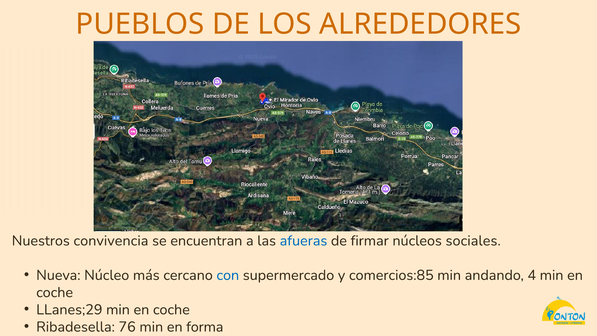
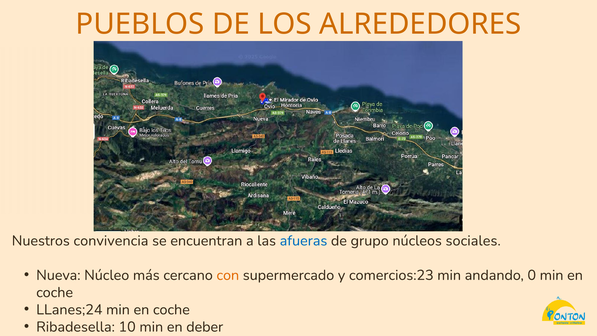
firmar: firmar -> grupo (370, 241)
con colour: blue -> orange (228, 275)
comercios:85: comercios:85 -> comercios:23 (391, 275)
4: 4 -> 0 (532, 275)
LLanes;29: LLanes;29 -> LLanes;24 (69, 309)
76: 76 -> 10 (127, 327)
forma: forma -> deber (205, 327)
